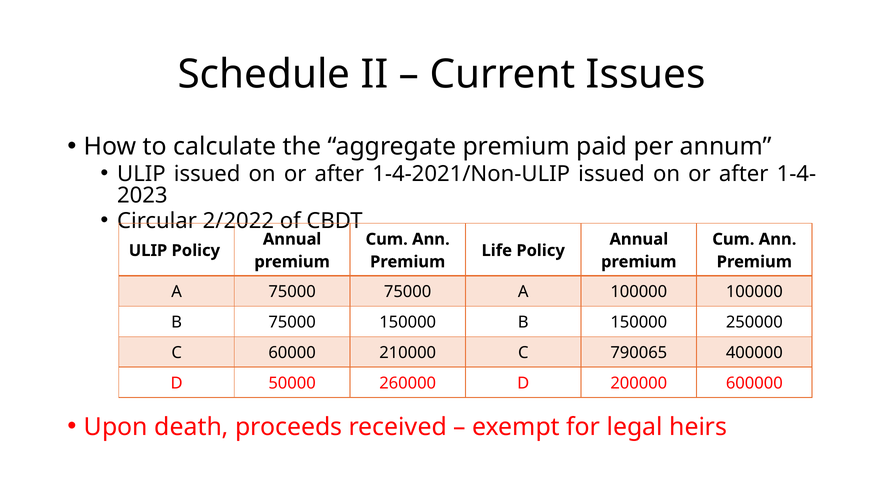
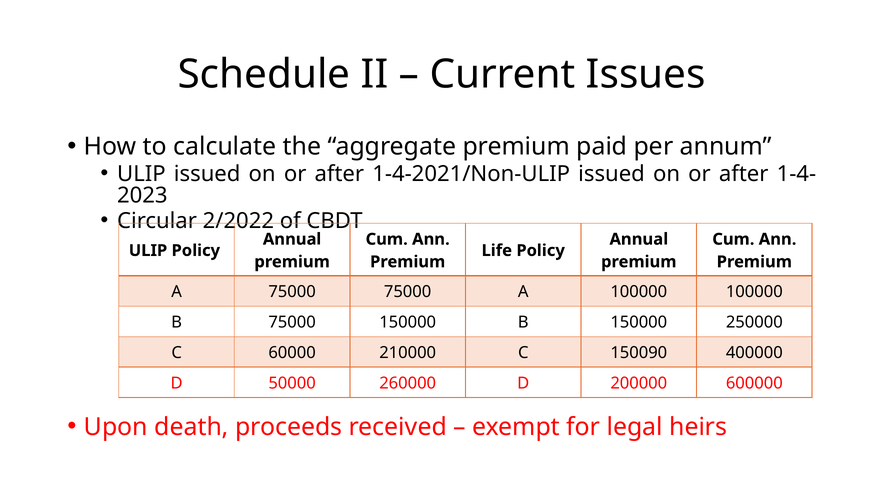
790065: 790065 -> 150090 (639, 353)
